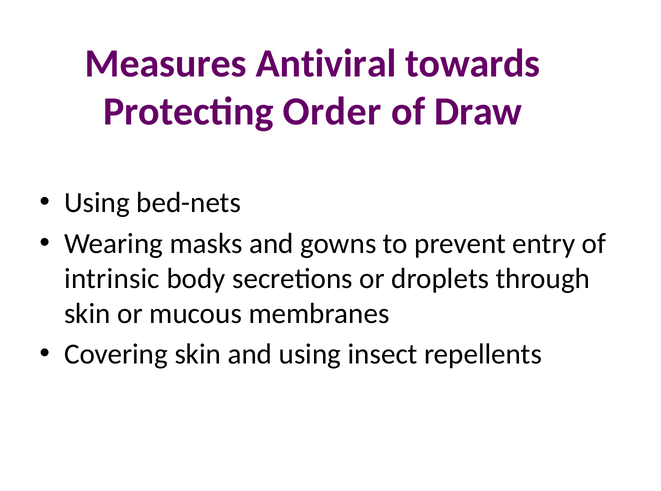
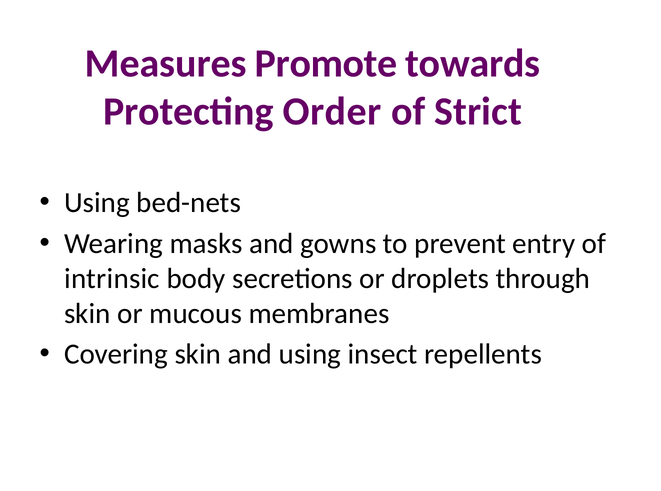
Antiviral: Antiviral -> Promote (326, 63)
Draw: Draw -> Strict (478, 111)
